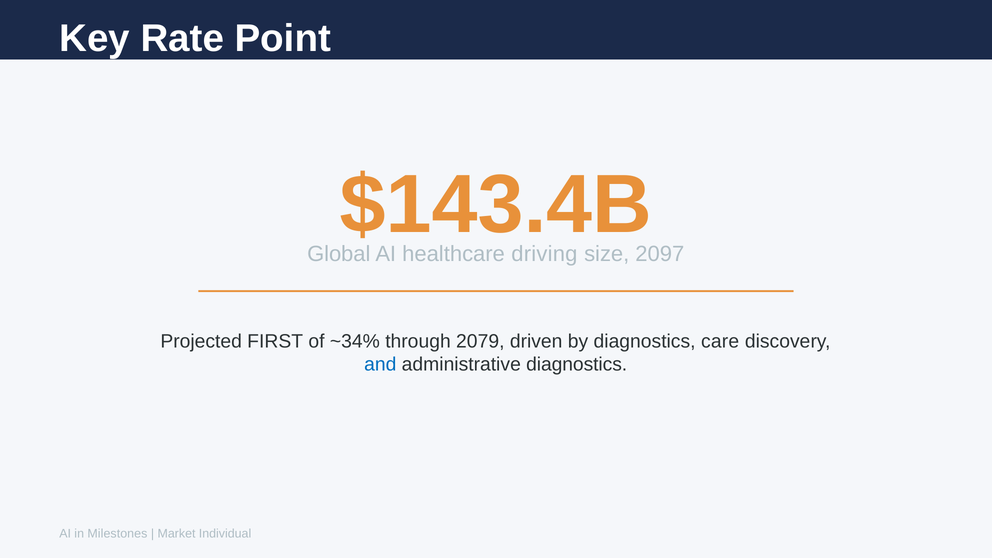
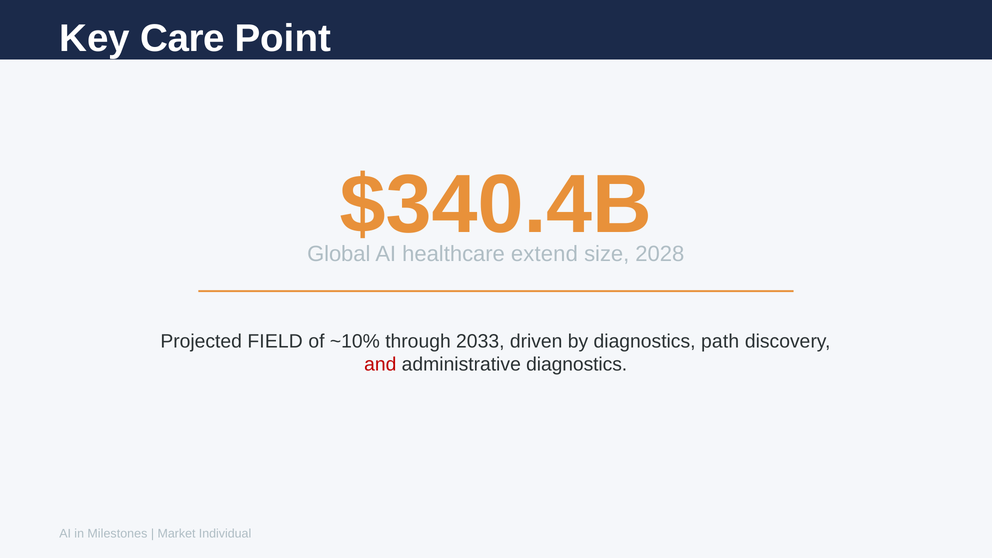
Rate: Rate -> Care (183, 39)
$143.4B: $143.4B -> $340.4B (496, 205)
driving: driving -> extend (544, 254)
2097: 2097 -> 2028 (660, 254)
FIRST: FIRST -> FIELD (275, 341)
~34%: ~34% -> ~10% (355, 341)
2079: 2079 -> 2033 (480, 341)
care: care -> path (720, 341)
and colour: blue -> red (380, 365)
